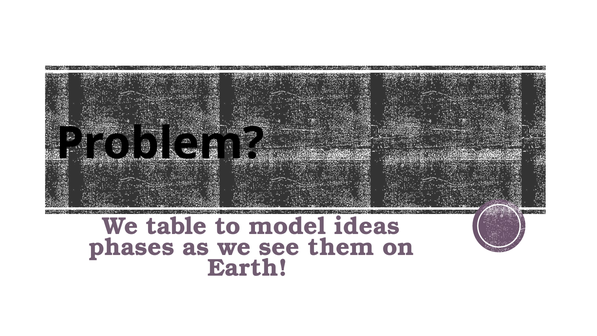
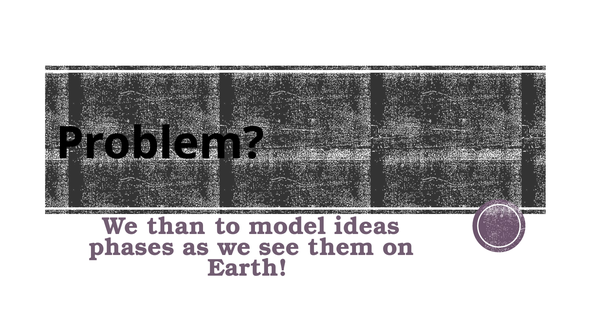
table: table -> than (176, 226)
